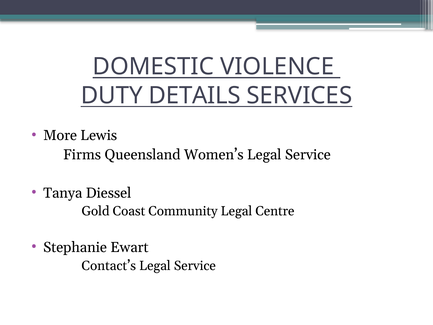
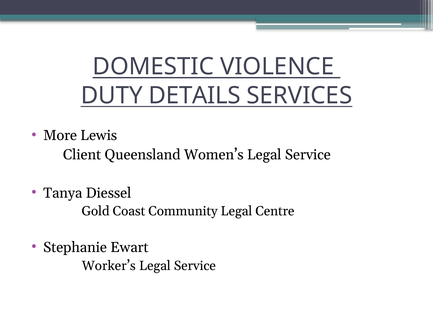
Firms: Firms -> Client (82, 155)
Contact’s: Contact’s -> Worker’s (109, 266)
